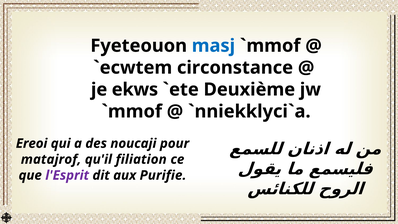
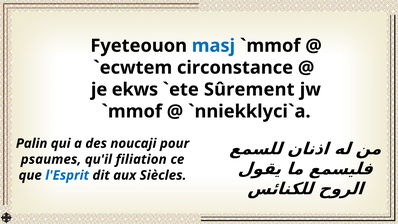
Deuxième: Deuxième -> Sûrement (249, 89)
Ereoi: Ereoi -> Palin (32, 143)
matajrof: matajrof -> psaumes (51, 159)
l'Esprit colour: purple -> blue (67, 175)
Purifie: Purifie -> Siècles (163, 175)
